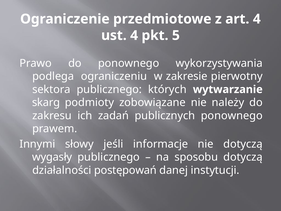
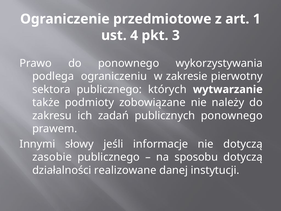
art 4: 4 -> 1 (257, 19)
5: 5 -> 3 (176, 35)
skarg: skarg -> także (46, 102)
wygasły: wygasły -> zasobie (52, 157)
postępowań: postępowań -> realizowane (125, 170)
